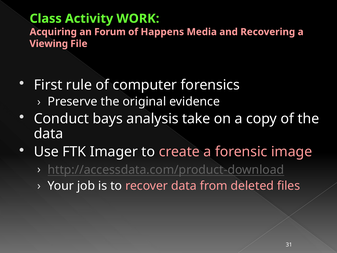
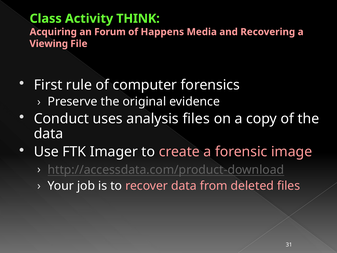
WORK: WORK -> THINK (138, 19)
bays: bays -> uses (108, 119)
analysis take: take -> files (196, 119)
